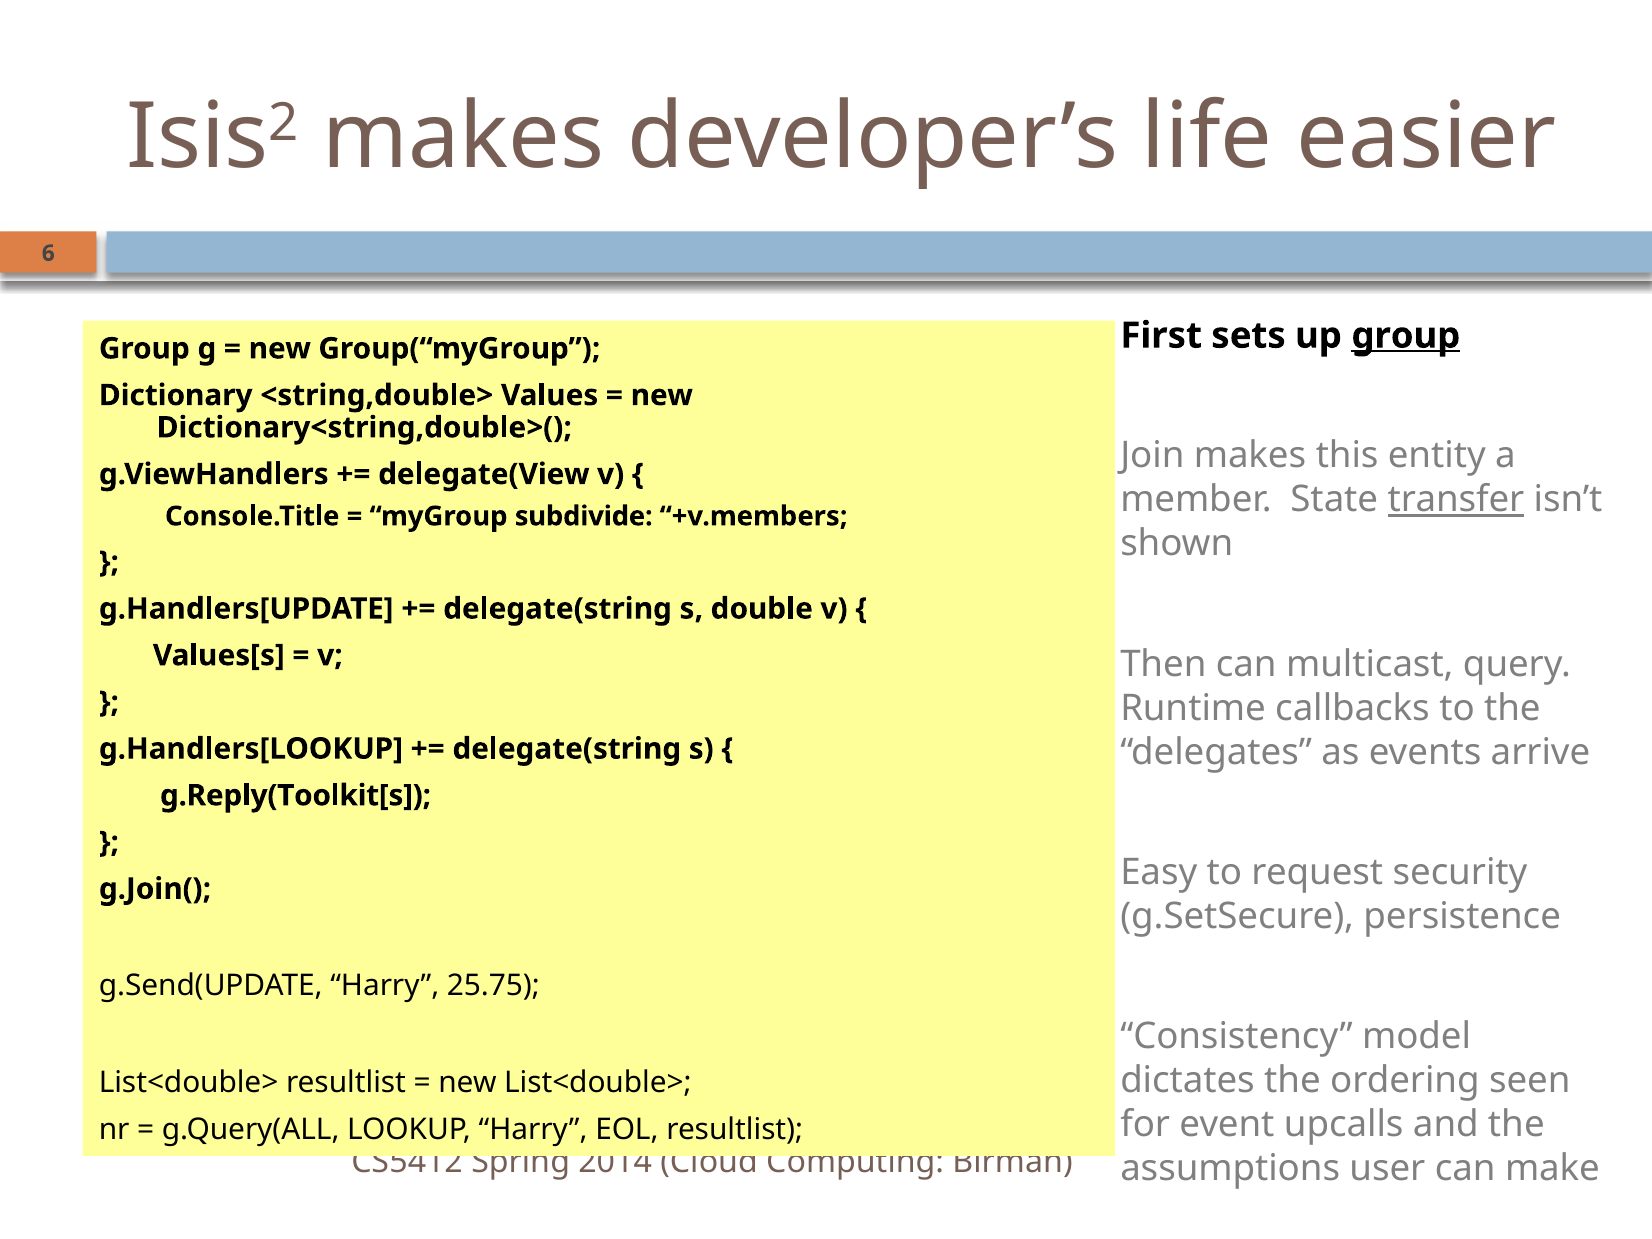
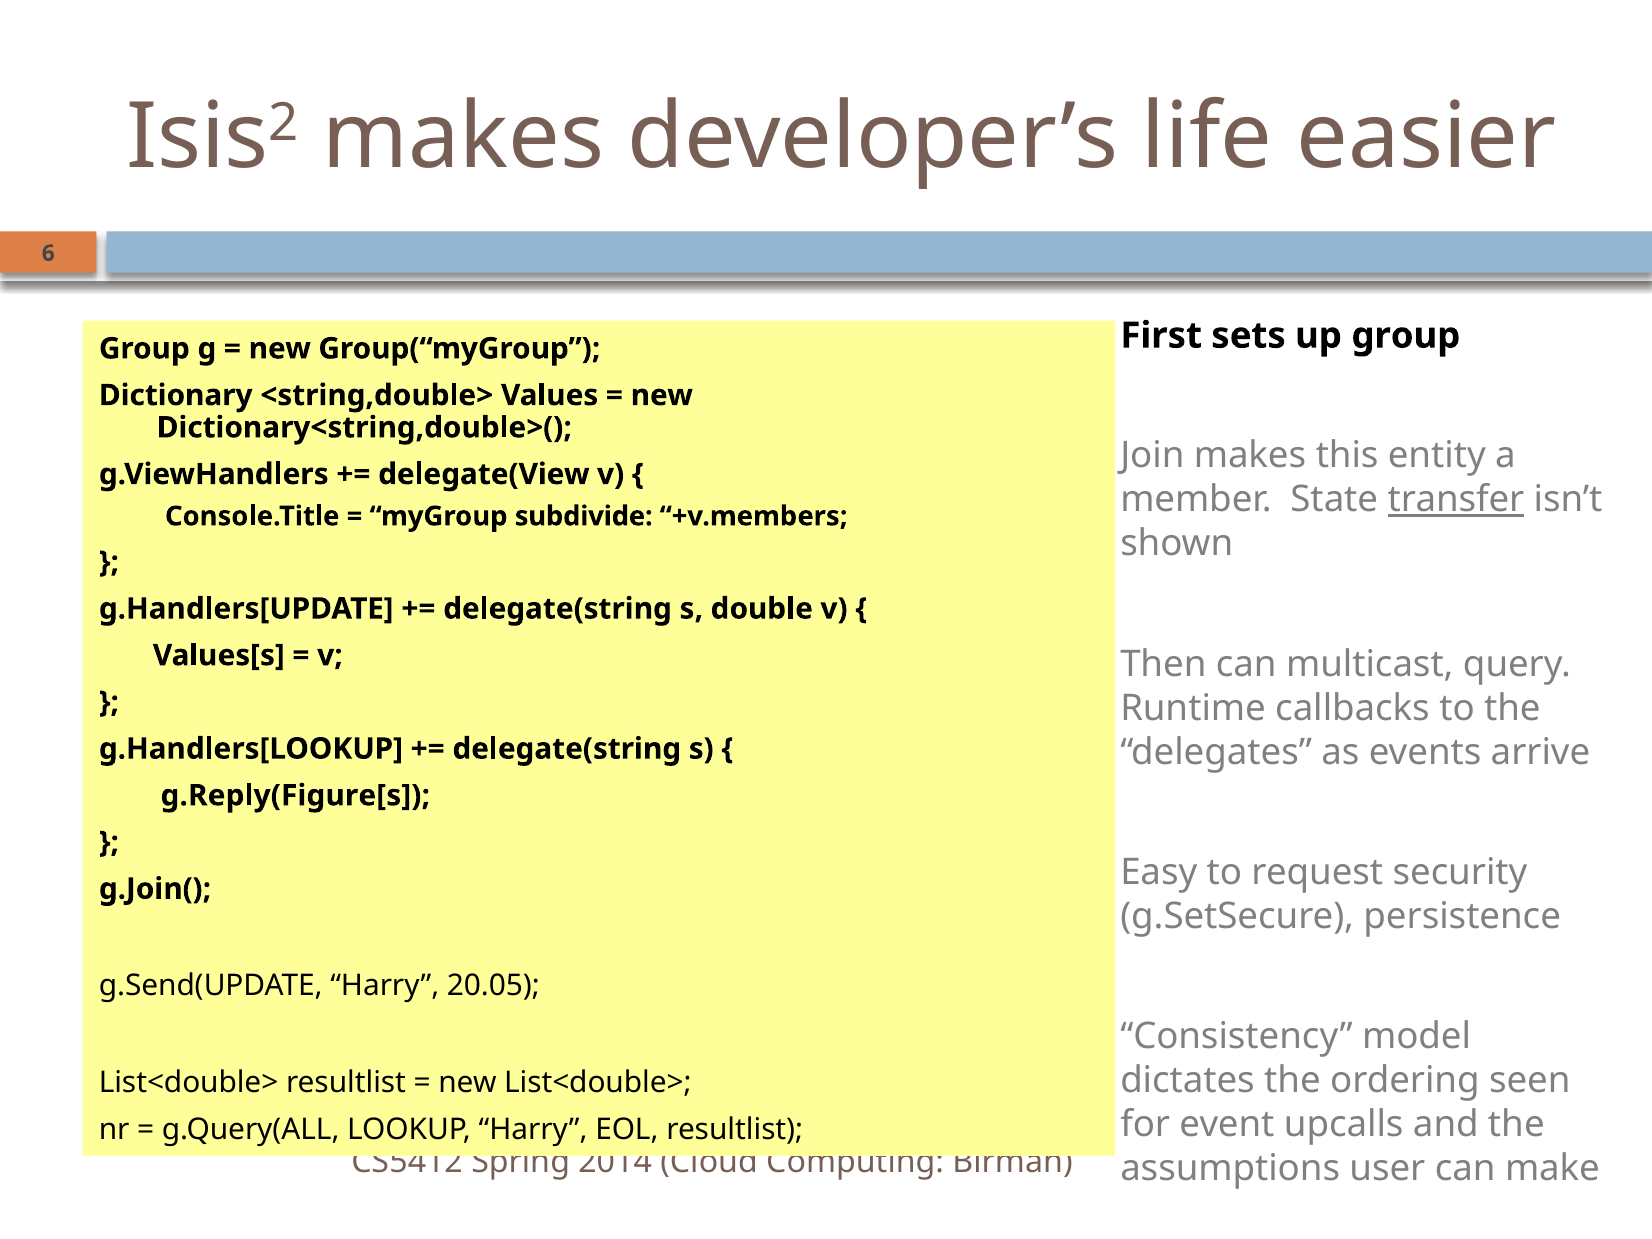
group underline: present -> none (1406, 336)
g.Reply(Toolkit[s: g.Reply(Toolkit[s -> g.Reply(Figure[s (295, 796)
25.75: 25.75 -> 20.05 (493, 986)
